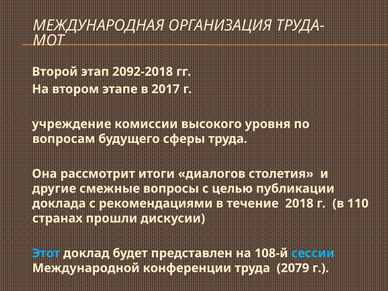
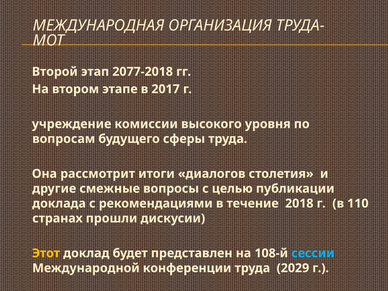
2092-2018: 2092-2018 -> 2077-2018 (143, 72)
Этот colour: light blue -> yellow (46, 253)
2079: 2079 -> 2029 (293, 268)
